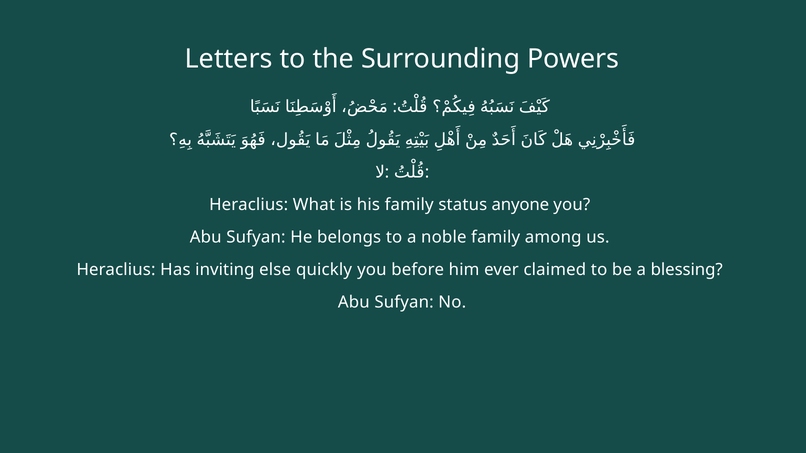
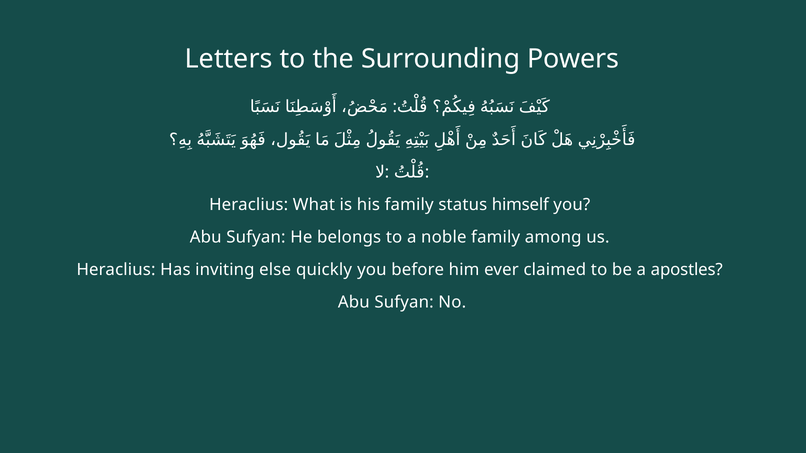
anyone: anyone -> himself (520, 205)
blessing: blessing -> apostles (687, 270)
